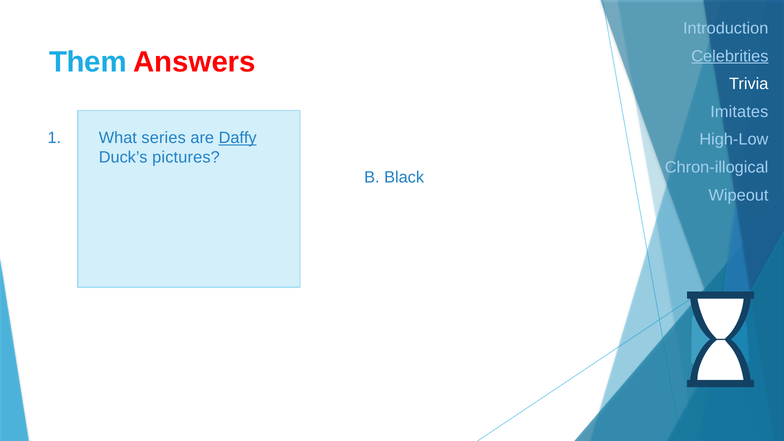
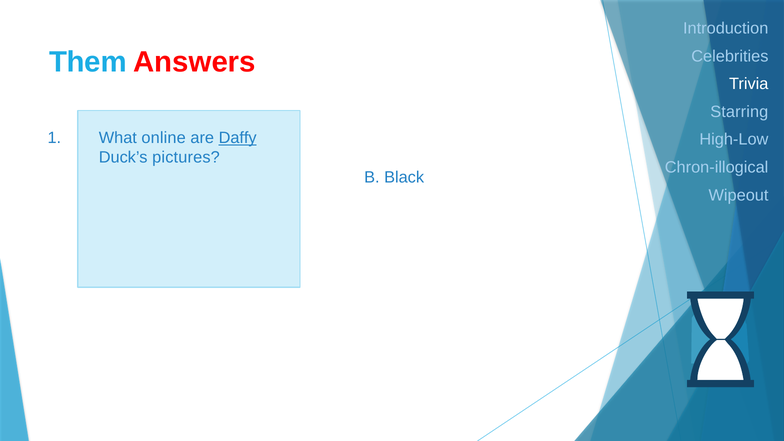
Celebrities underline: present -> none (730, 56)
Imitates: Imitates -> Starring (739, 112)
series: series -> online (164, 138)
